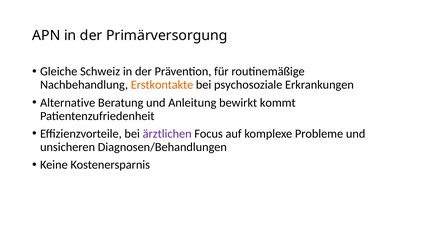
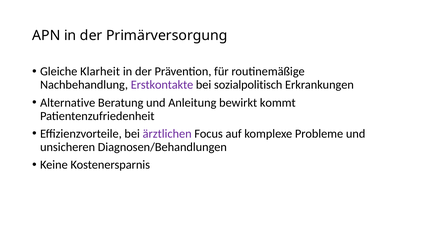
Schweiz: Schweiz -> Klarheit (100, 71)
Erstkontakte colour: orange -> purple (162, 85)
psychosoziale: psychosoziale -> sozialpolitisch (248, 85)
